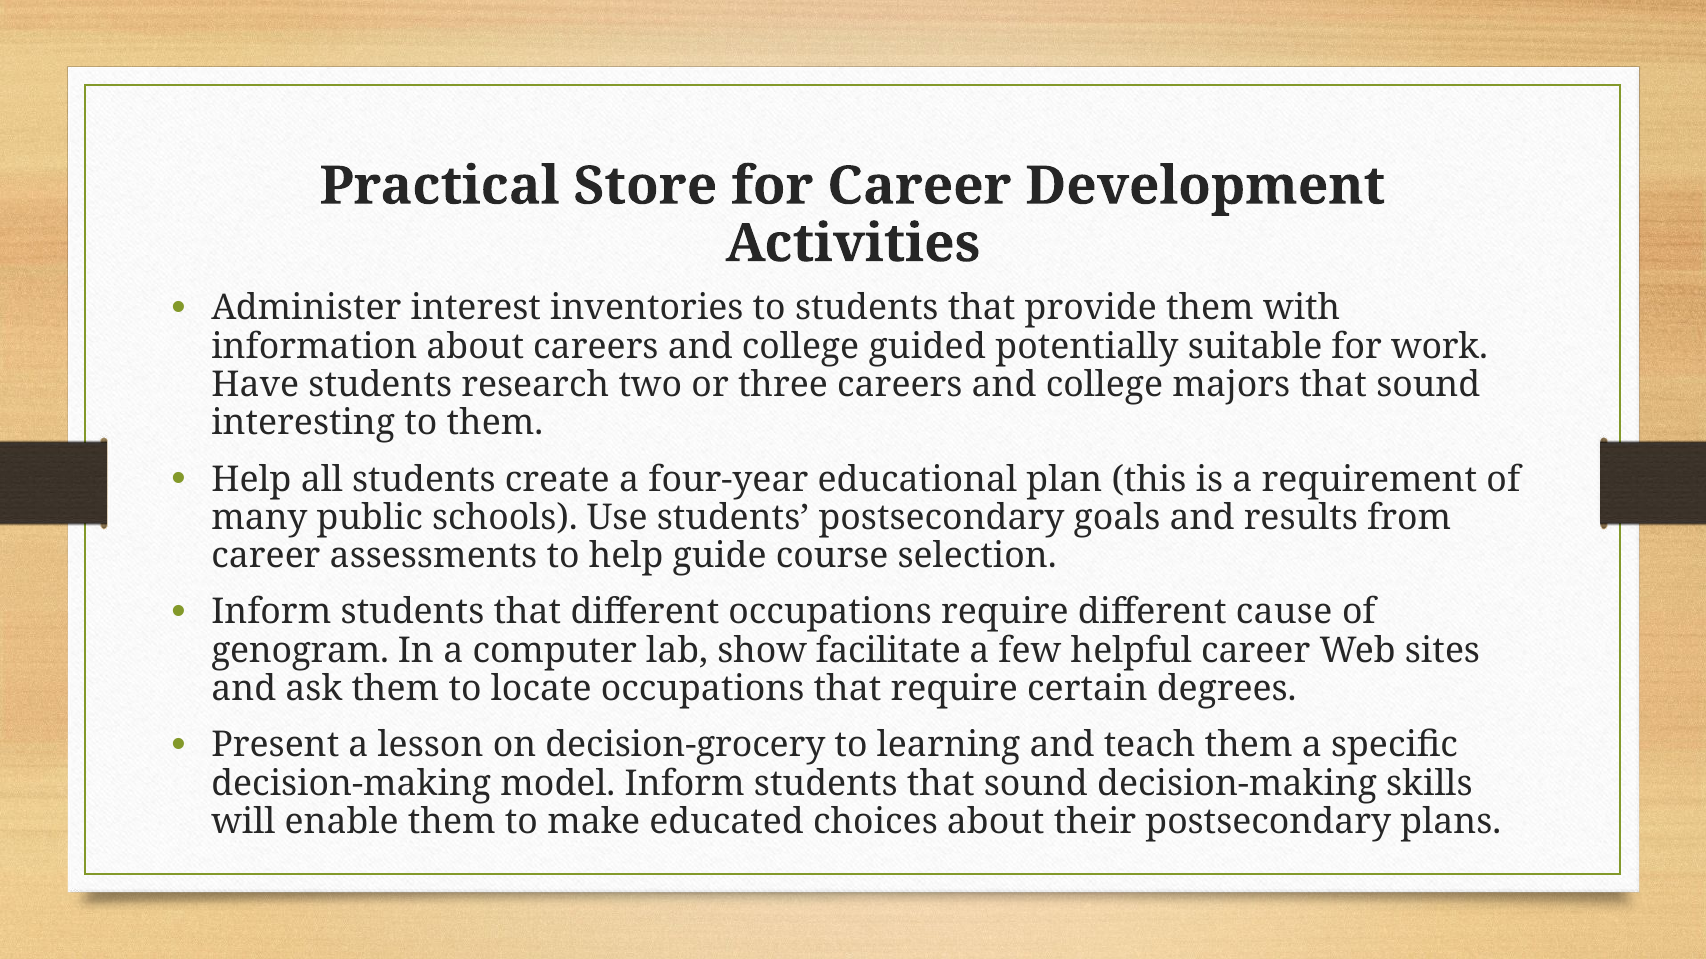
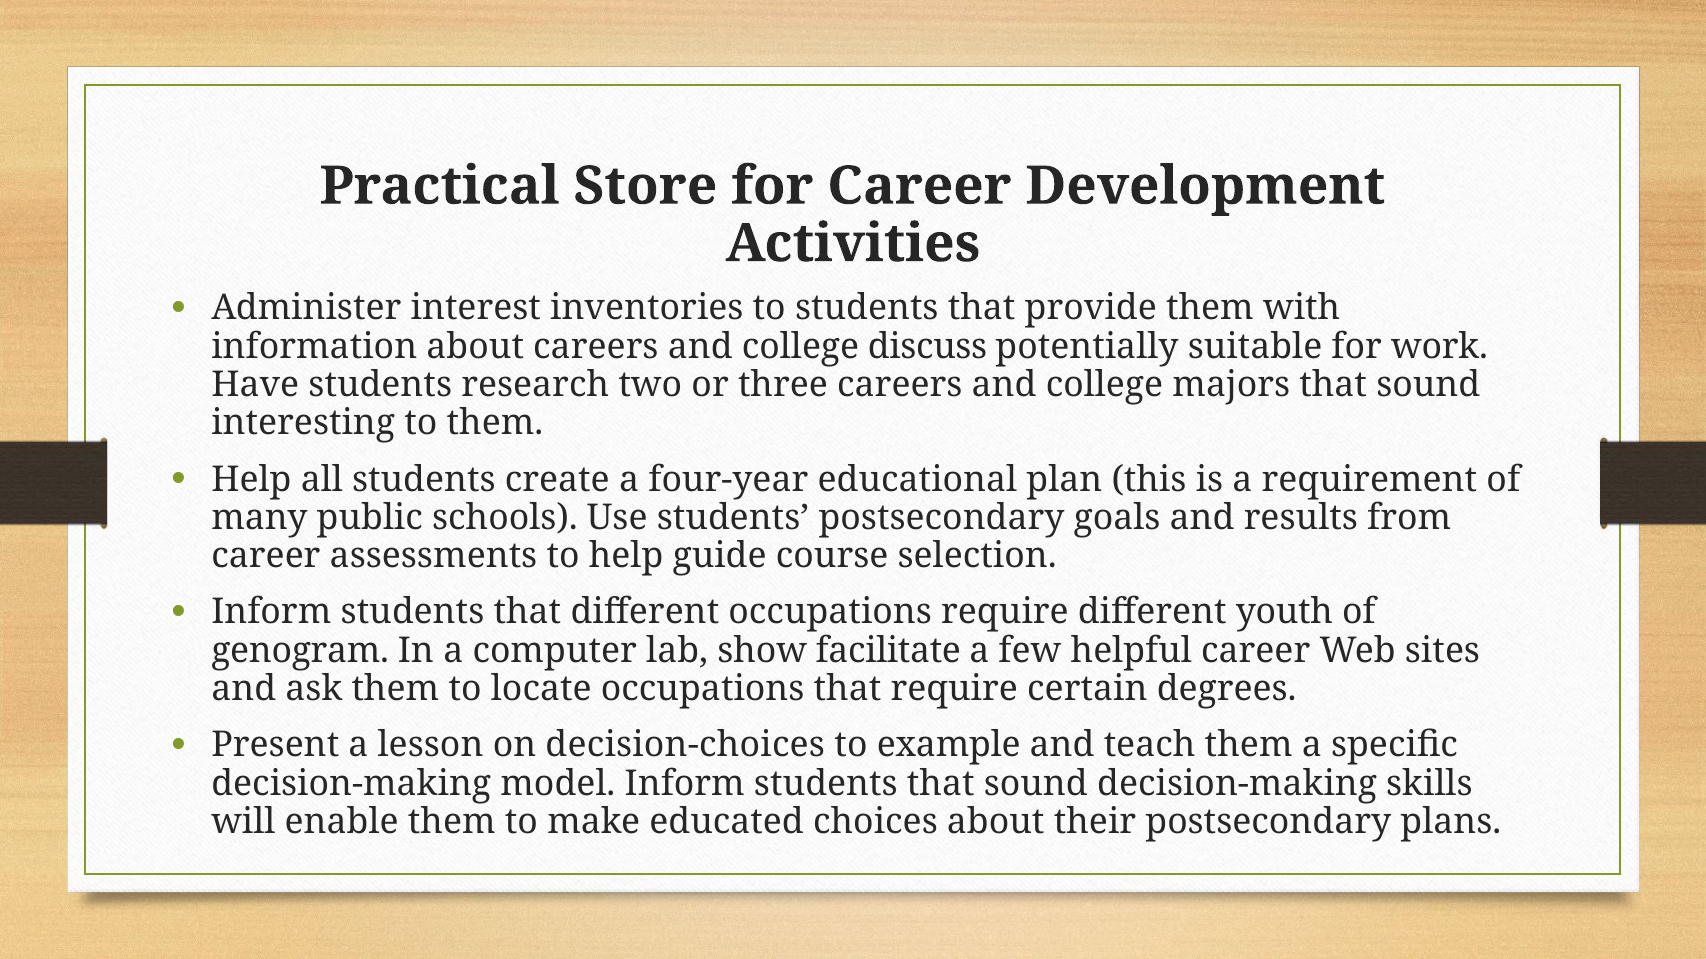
guided: guided -> discuss (928, 347)
cause: cause -> youth (1284, 613)
decision-grocery: decision-grocery -> decision-choices (685, 746)
learning: learning -> example (949, 746)
